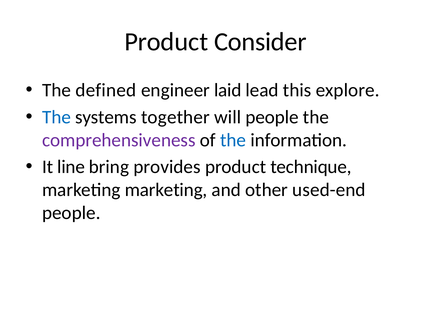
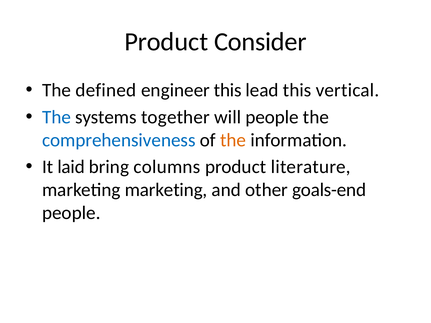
engineer laid: laid -> this (228, 90)
explore: explore -> vertical (348, 90)
comprehensiveness colour: purple -> blue (119, 140)
the colour: blue -> orange (233, 140)
line: line -> laid (71, 167)
provides: provides -> columns (167, 167)
technique: technique -> literature (311, 167)
used-end: used-end -> goals-end (329, 190)
